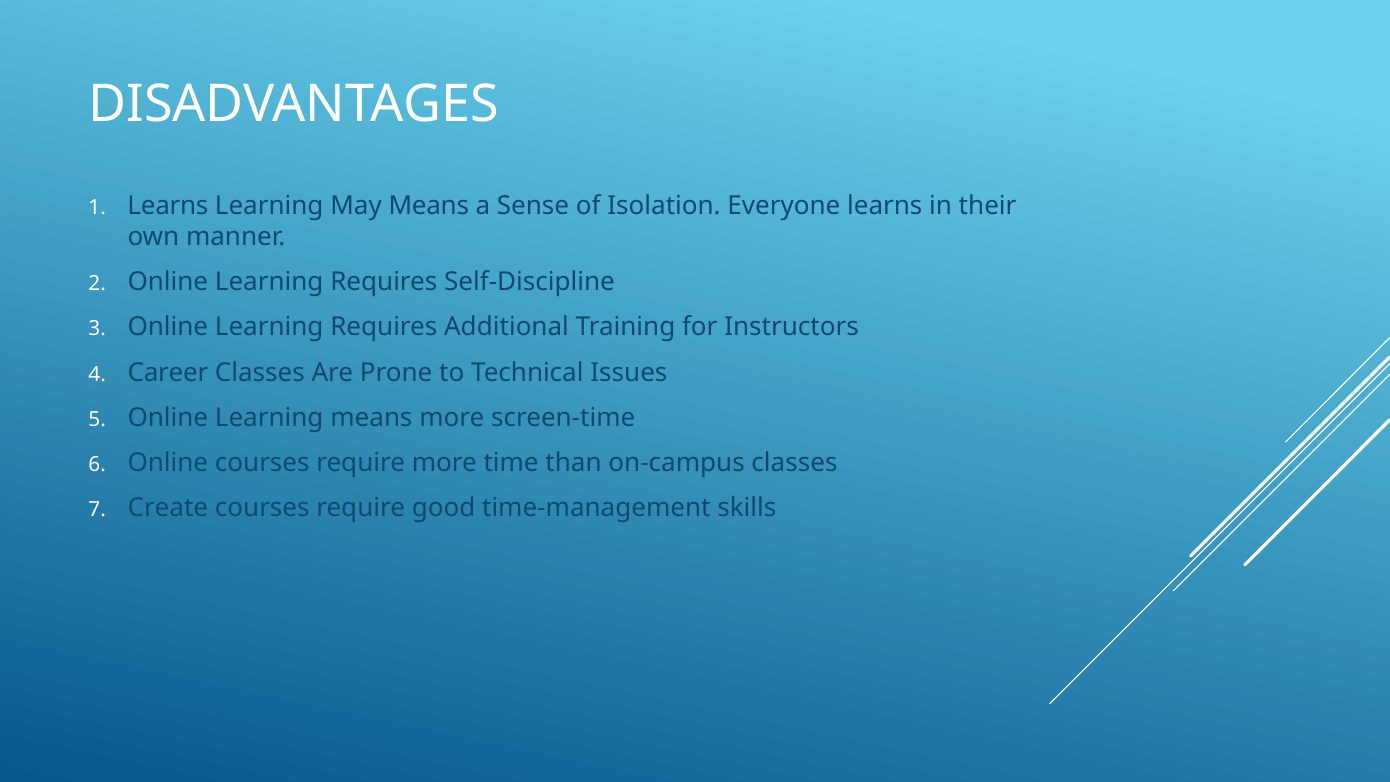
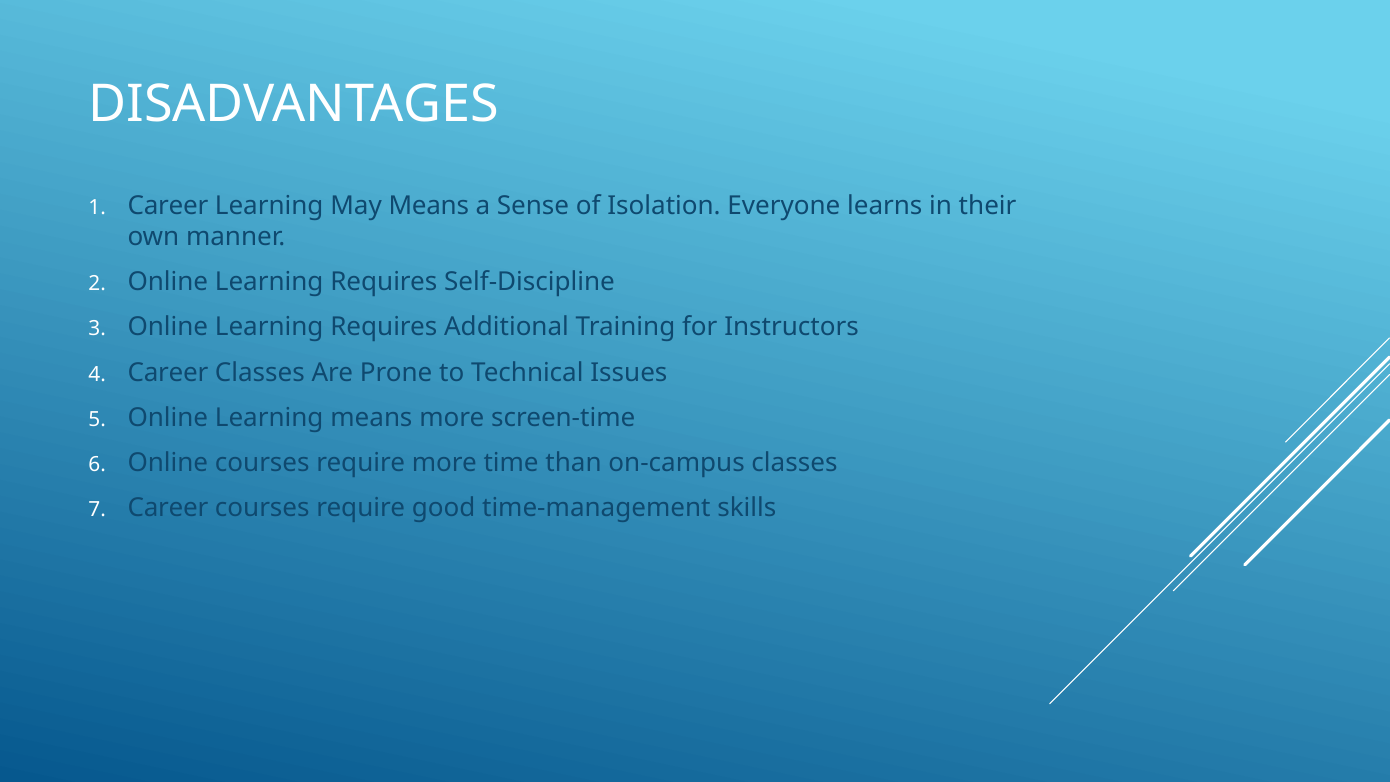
Learns: Learns -> Career (168, 206)
Create: Create -> Career (168, 508)
